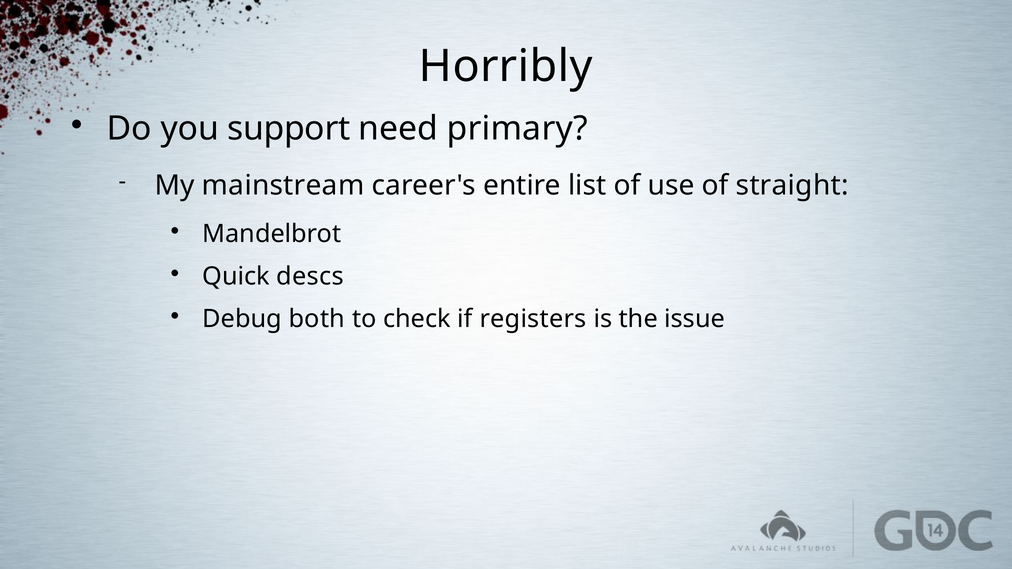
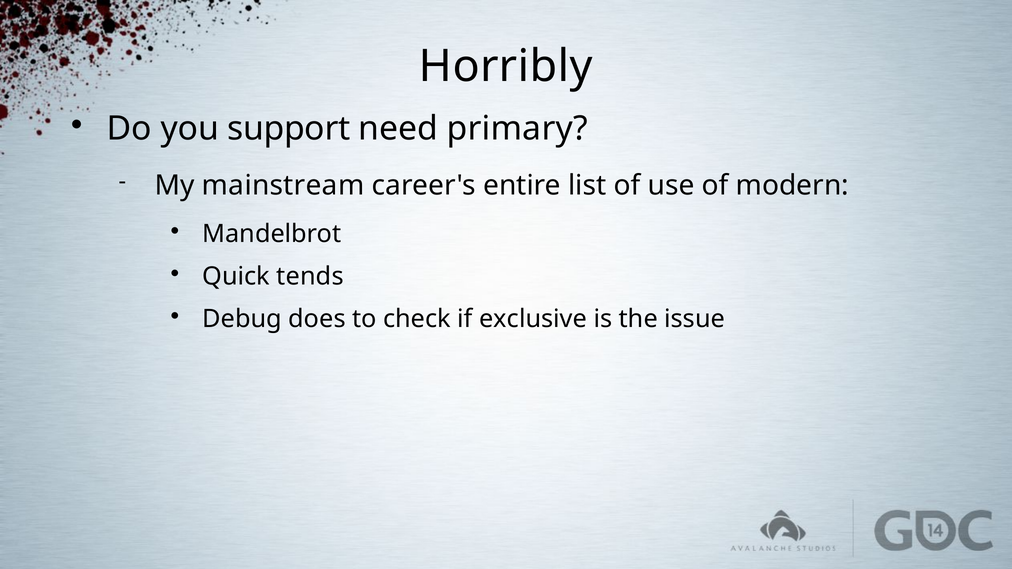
straight: straight -> modern (792, 186)
descs: descs -> tends (310, 276)
both: both -> does (317, 319)
registers: registers -> exclusive (533, 319)
